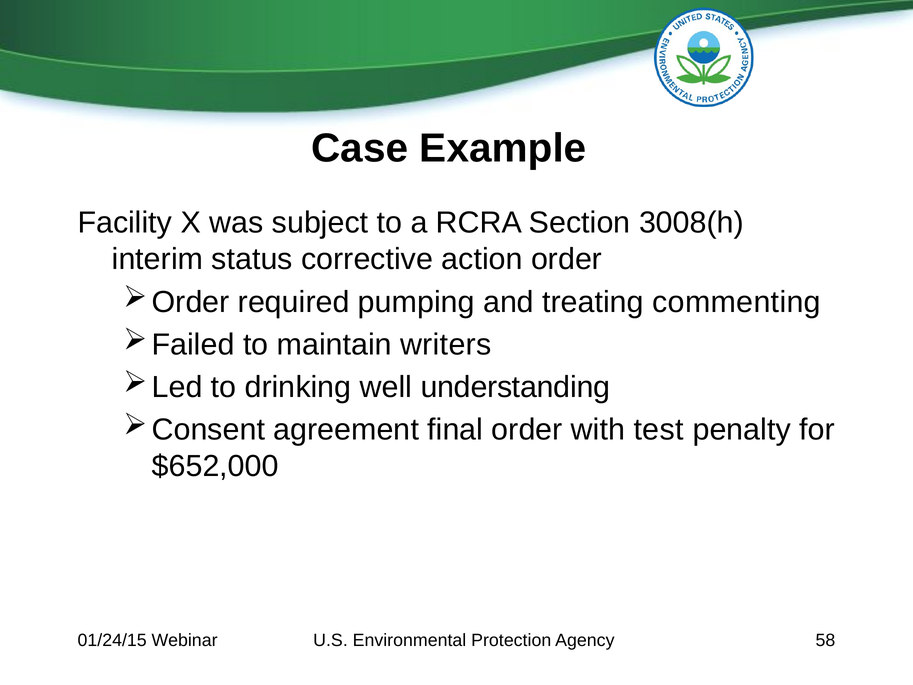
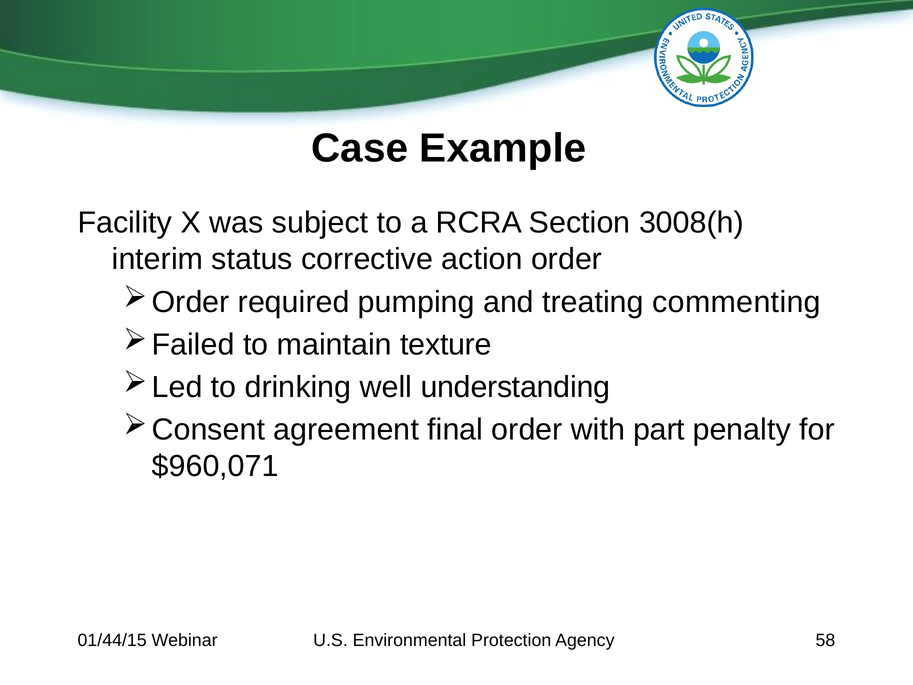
writers: writers -> texture (446, 344)
test: test -> part (659, 430)
$652,000: $652,000 -> $960,071 (215, 466)
01/24/15: 01/24/15 -> 01/44/15 (112, 640)
